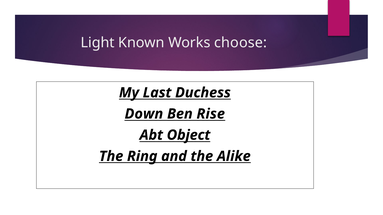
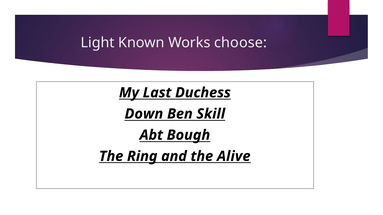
Rise: Rise -> Skill (211, 114)
Object: Object -> Bough (188, 135)
Alike: Alike -> Alive (234, 157)
